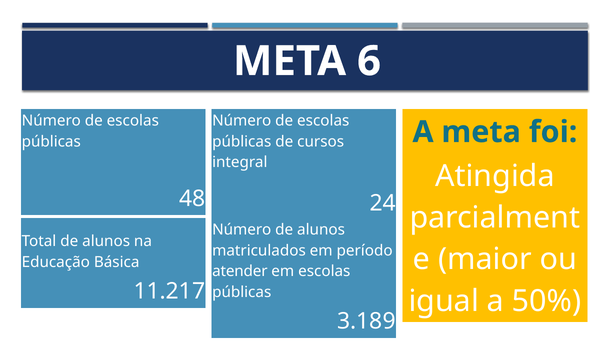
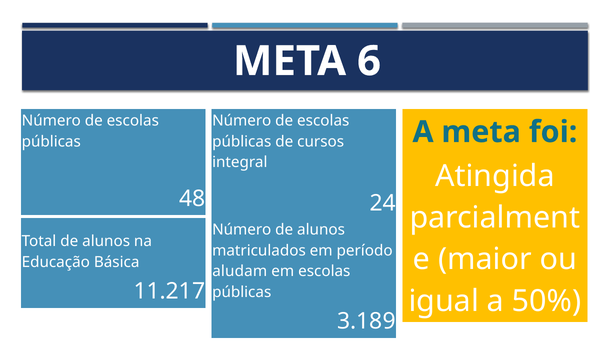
atender: atender -> aludam (240, 271)
